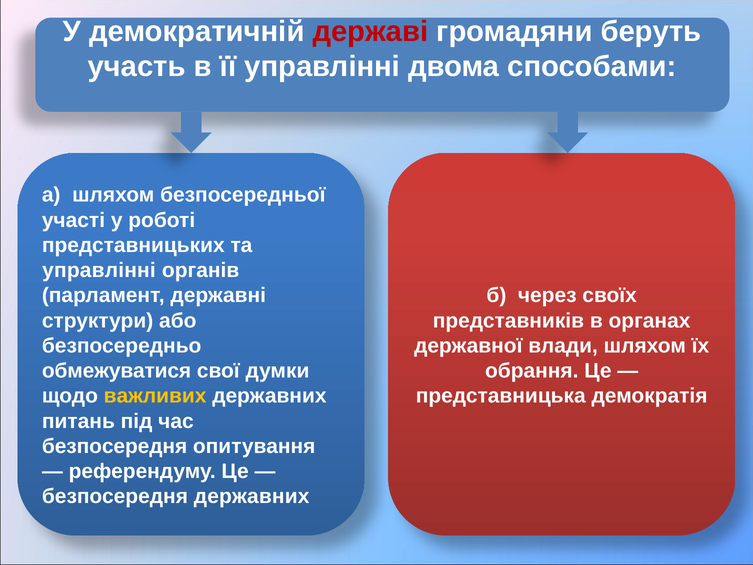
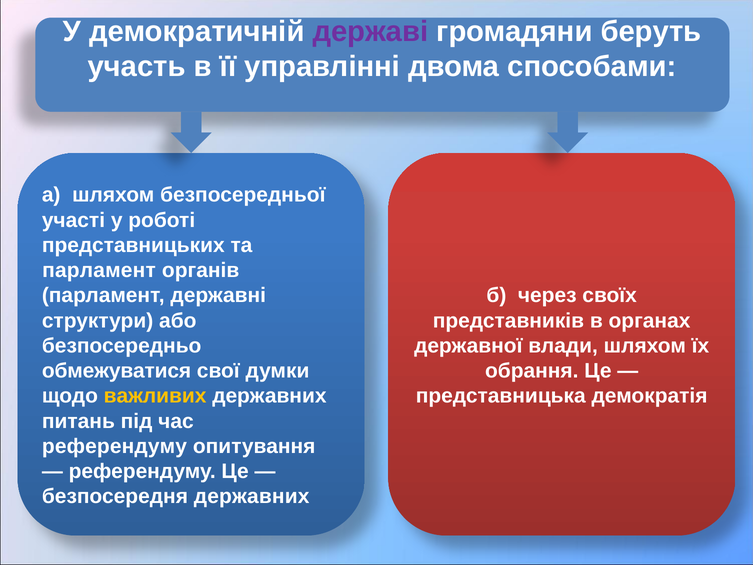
державі colour: red -> purple (370, 32)
управлінні: управлінні -> парламент (99, 270)
безпосередня: безпосередня -> референдуму (114, 446)
